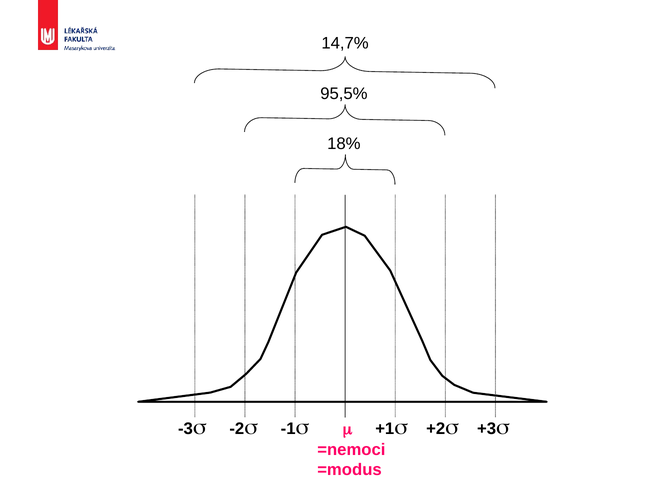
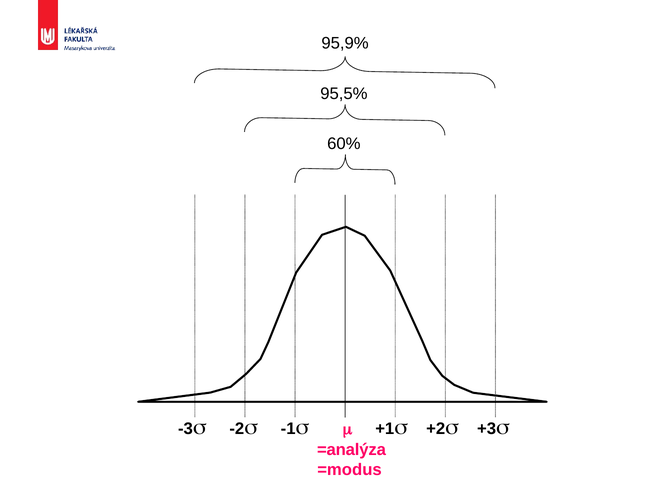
14,7%: 14,7% -> 95,9% (345, 43)
18%: 18% -> 60% (344, 144)
=nemoci: =nemoci -> =analýza (351, 450)
